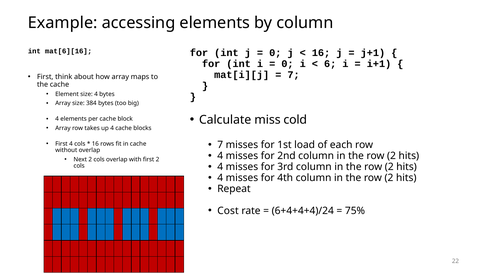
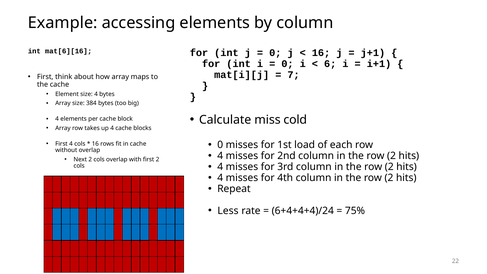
7: 7 -> 0 (220, 145)
Cost: Cost -> Less (228, 211)
